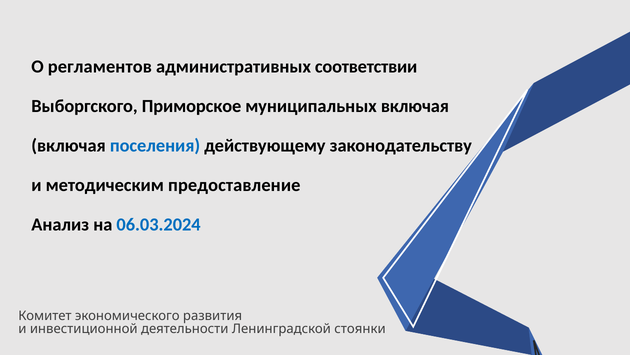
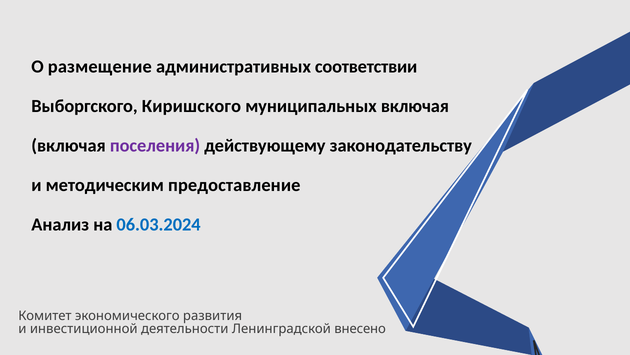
регламентов: регламентов -> размещение (100, 67)
Приморское: Приморское -> Киришского (191, 106)
поселения colour: blue -> purple (155, 146)
стоянки: стоянки -> внесено (360, 328)
